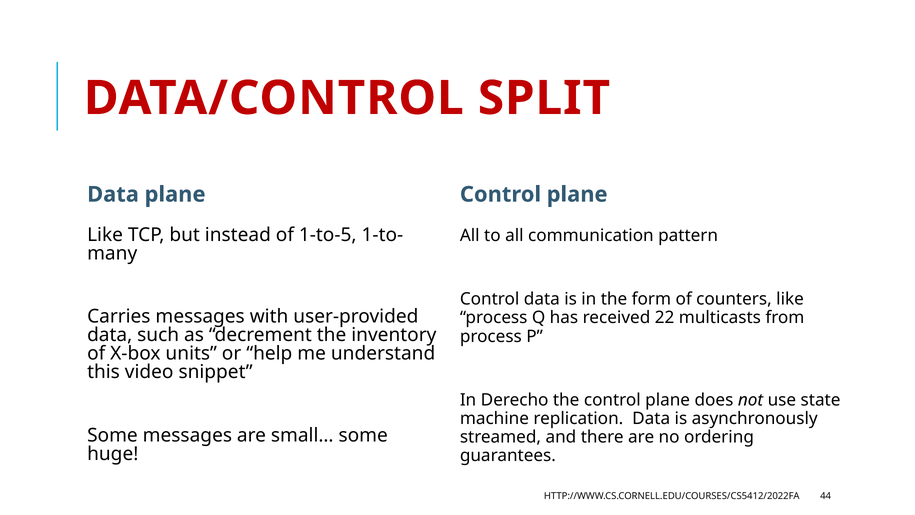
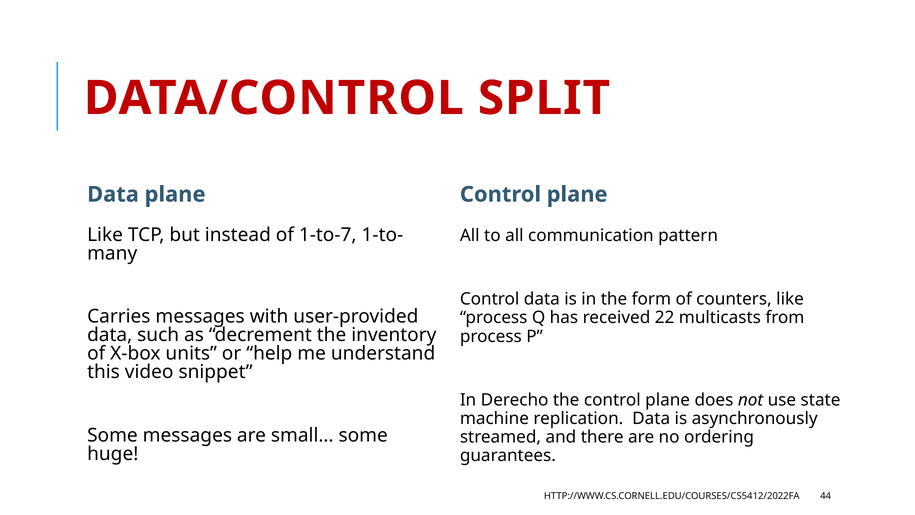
1-to-5: 1-to-5 -> 1-to-7 (328, 235)
